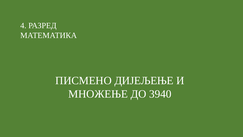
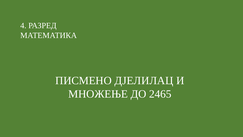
ДИЈЕЉЕЊЕ: ДИЈЕЉЕЊЕ -> ДЈЕЛИЛАЦ (144, 80)
3940: 3940 -> 2465 (160, 94)
